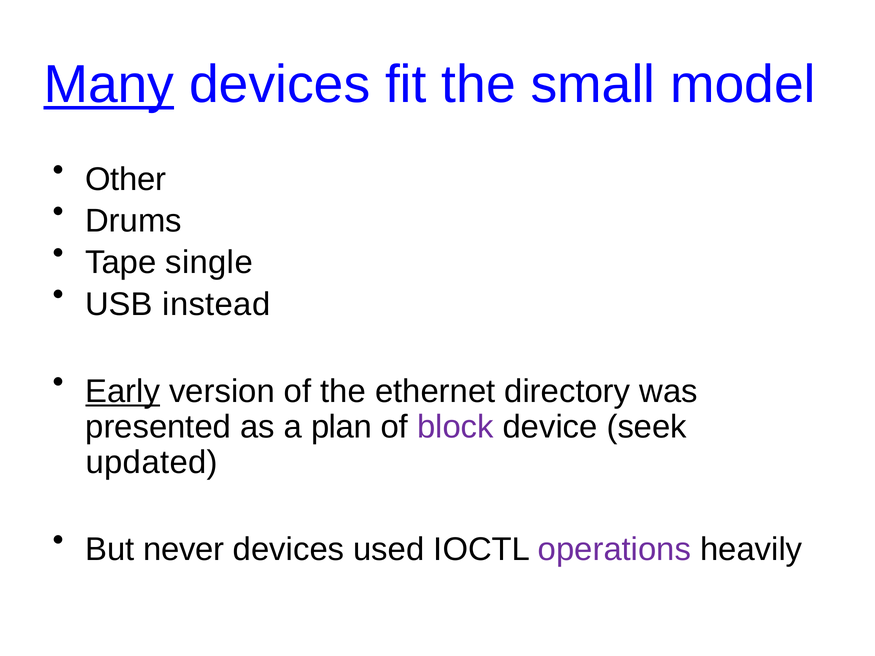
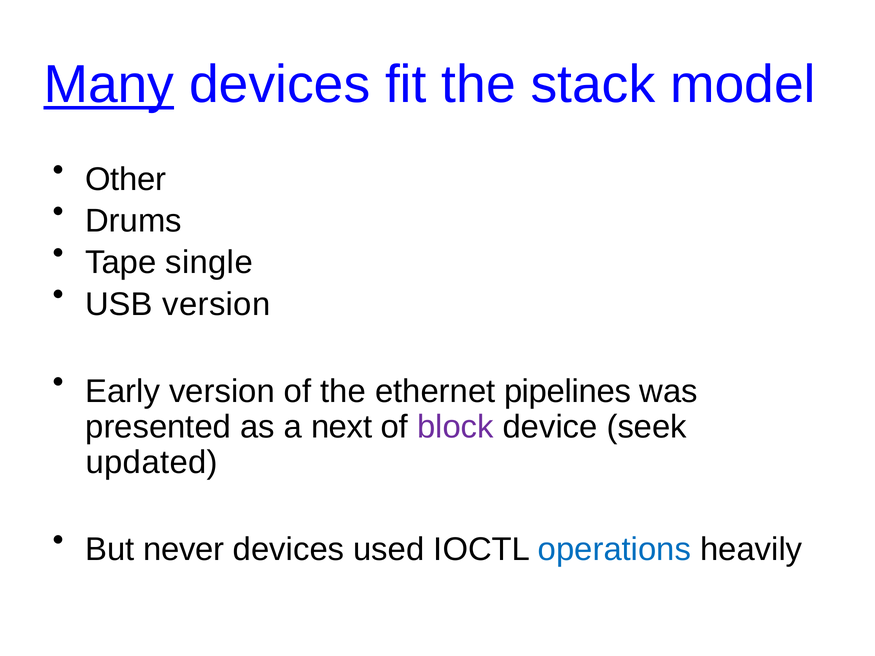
small: small -> stack (593, 85)
USB instead: instead -> version (216, 304)
Early underline: present -> none (123, 391)
directory: directory -> pipelines (568, 391)
plan: plan -> next (342, 427)
operations colour: purple -> blue (614, 550)
